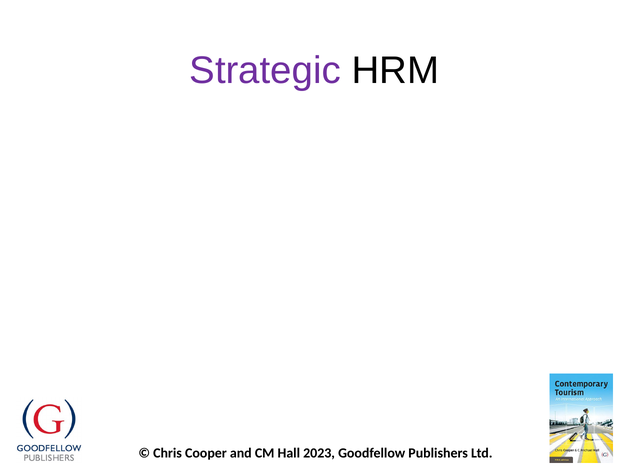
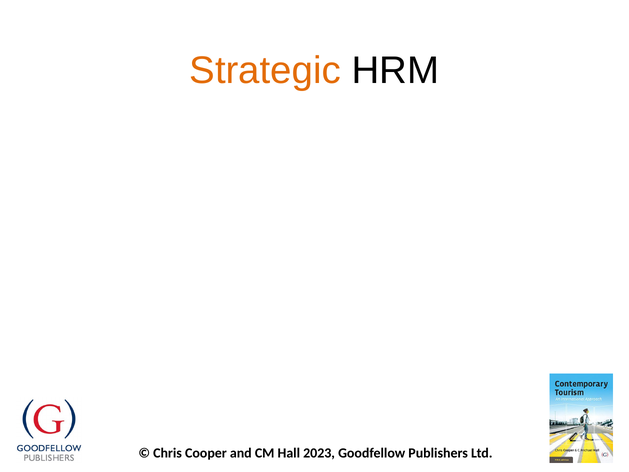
Strategic colour: purple -> orange (265, 71)
